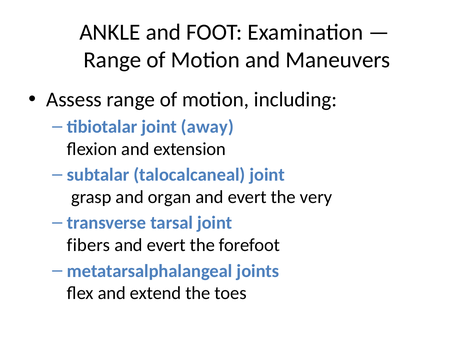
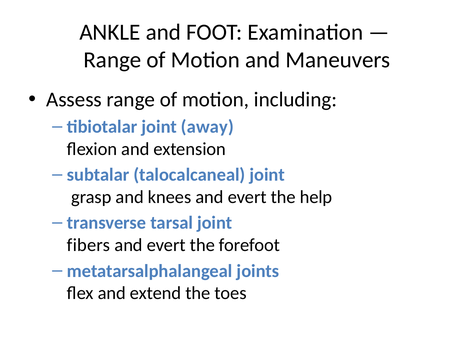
organ: organ -> knees (170, 197)
very: very -> help (316, 197)
